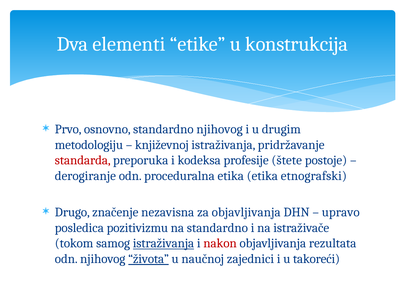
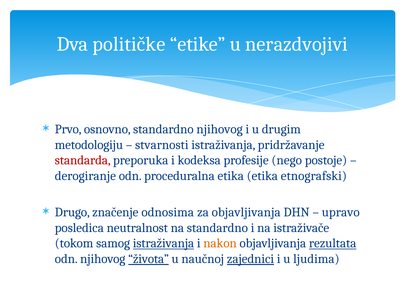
elementi: elementi -> političke (129, 44)
konstrukcija: konstrukcija -> nerazdvojivi (297, 44)
književnoj: književnoj -> stvarnosti (162, 145)
štete: štete -> nego (287, 160)
nezavisna: nezavisna -> odnosima (168, 212)
pozitivizmu: pozitivizmu -> neutralnost (137, 228)
nakon colour: red -> orange (220, 243)
rezultata underline: none -> present (333, 243)
zajednici underline: none -> present (250, 259)
takoreći: takoreći -> ljudima (316, 259)
